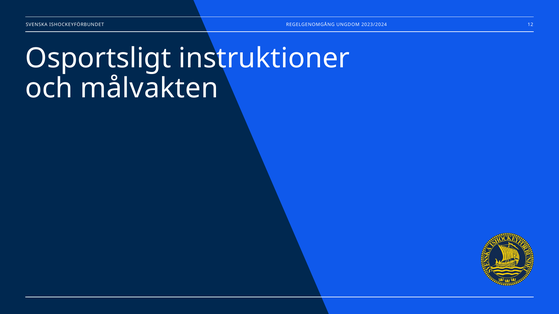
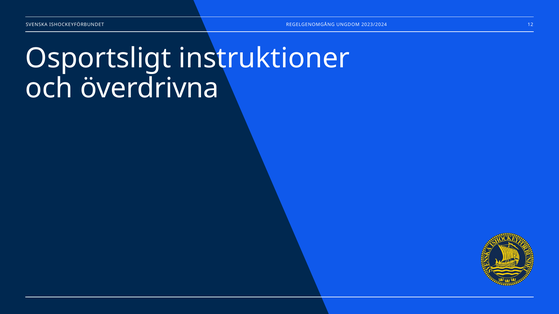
målvakten: målvakten -> överdrivna (149, 88)
